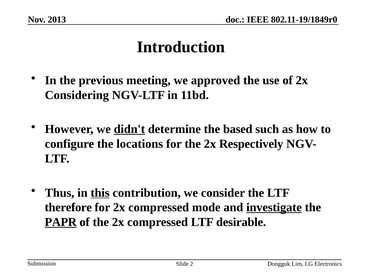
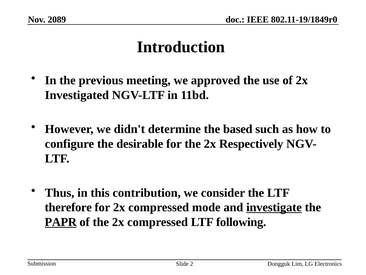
2013: 2013 -> 2089 (57, 20)
Considering: Considering -> Investigated (77, 95)
didn't underline: present -> none (129, 129)
locations: locations -> desirable (140, 144)
this underline: present -> none (100, 192)
desirable: desirable -> following (241, 222)
